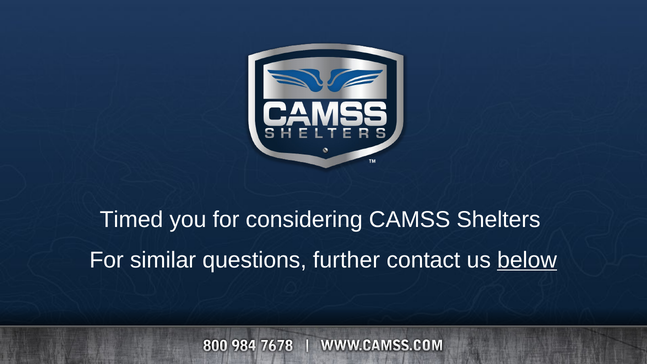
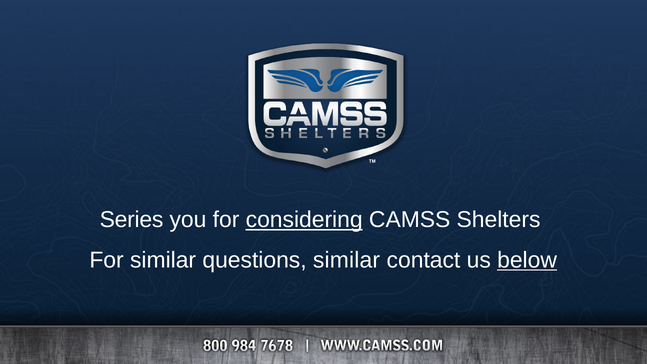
Timed: Timed -> Series (132, 220)
considering underline: none -> present (304, 220)
questions further: further -> similar (347, 260)
